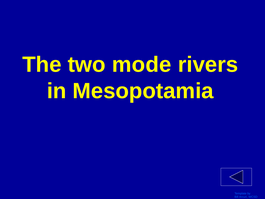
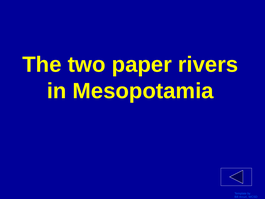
mode: mode -> paper (142, 64)
